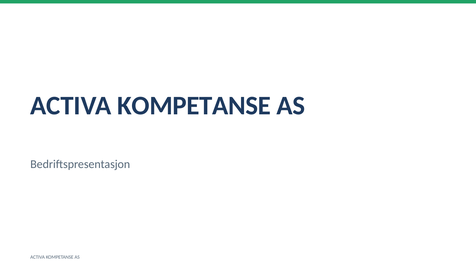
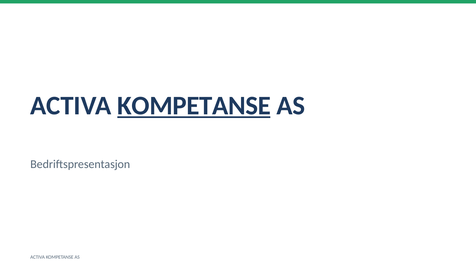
KOMPETANSE underline: none -> present (194, 106)
